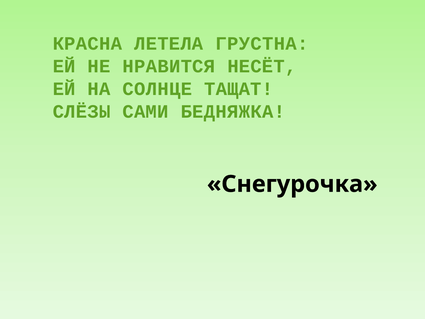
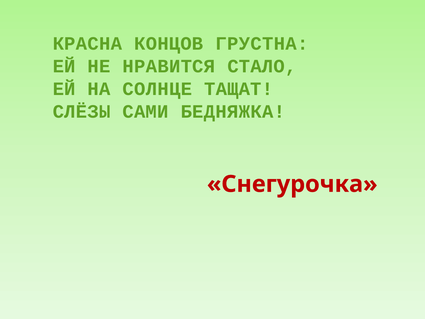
ЛЕТЕЛА: ЛЕТЕЛА -> КОНЦОВ (169, 44)
НЕСЁТ: НЕСЁТ -> СТАЛО (262, 66)
Снегурочка colour: black -> red (292, 184)
